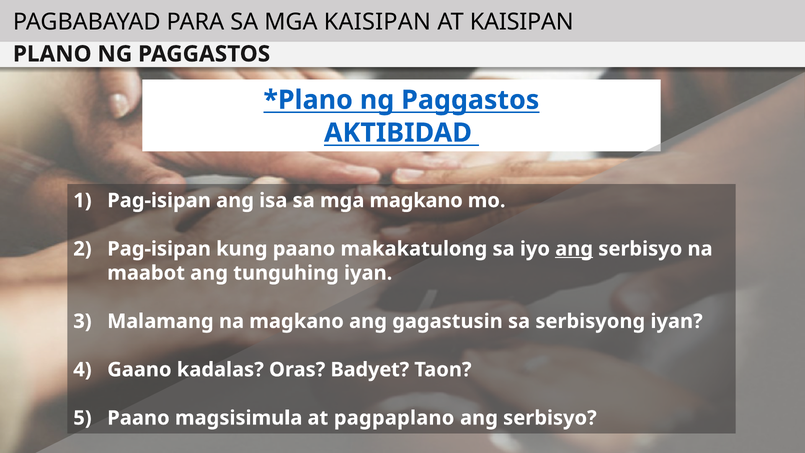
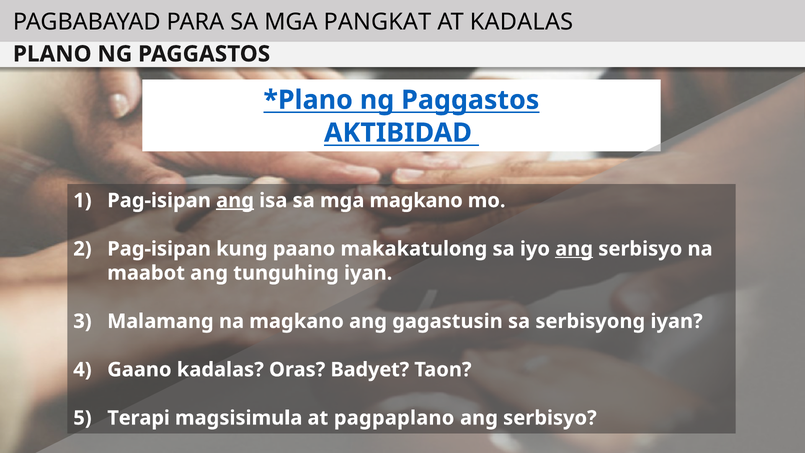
MGA KAISIPAN: KAISIPAN -> PANGKAT (377, 22)
AT KAISIPAN: KAISIPAN -> KADALAS (521, 22)
ang underline: none -> present (235, 200)
Paano: Paano -> Terapi (139, 418)
